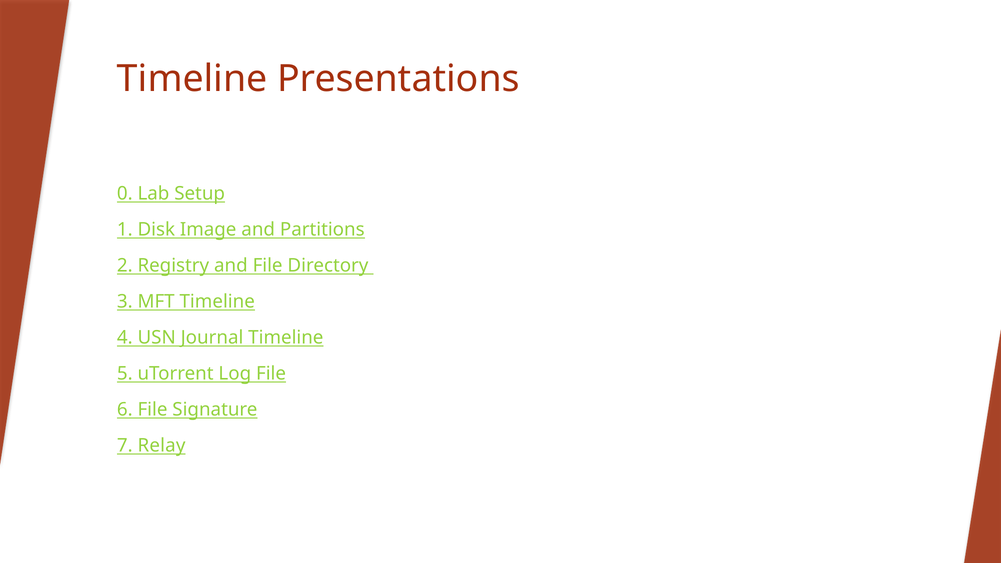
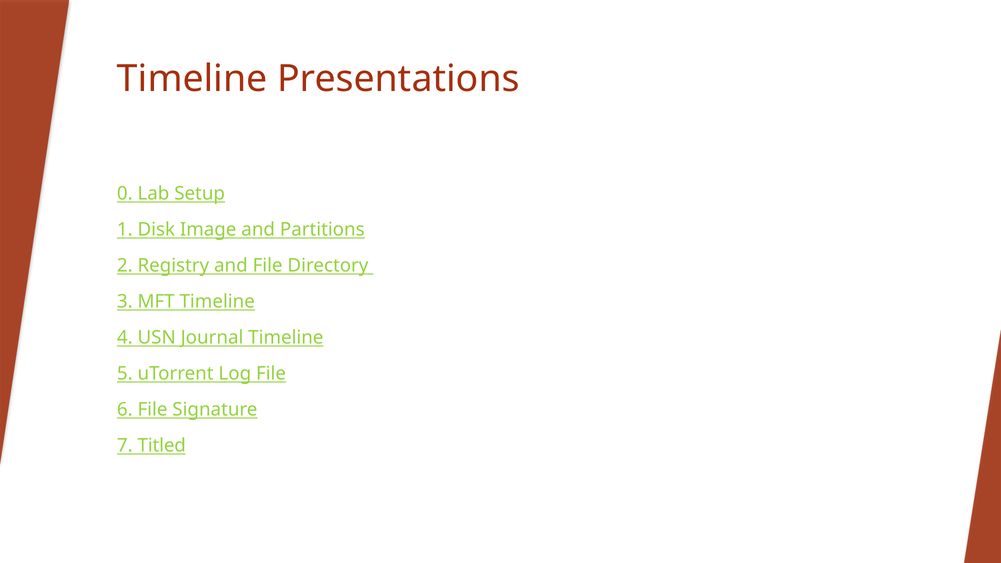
Relay: Relay -> Titled (162, 446)
